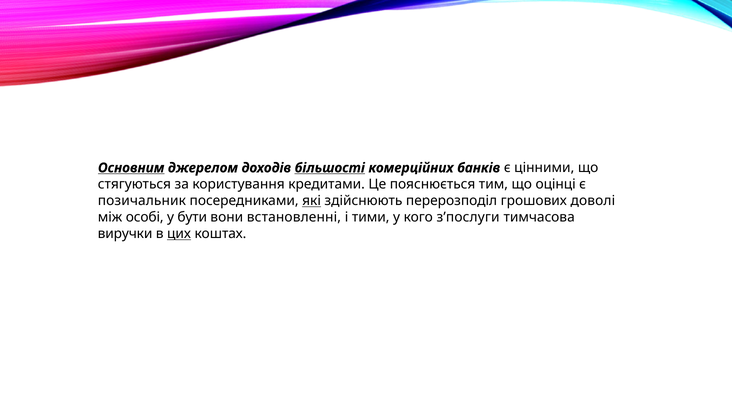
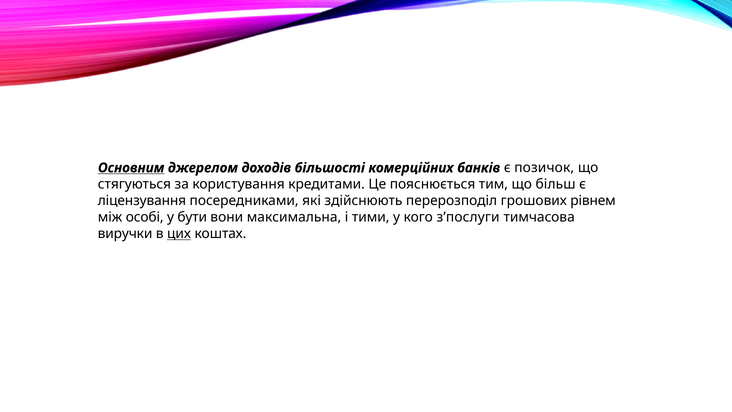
більшості underline: present -> none (330, 168)
цінними: цінними -> позичок (544, 168)
оцінці: оцінці -> більш (556, 184)
позичальник: позичальник -> ліцензування (142, 201)
які underline: present -> none (312, 201)
доволі: доволі -> рівнем (593, 201)
встановленні: встановленні -> максимальна (294, 217)
